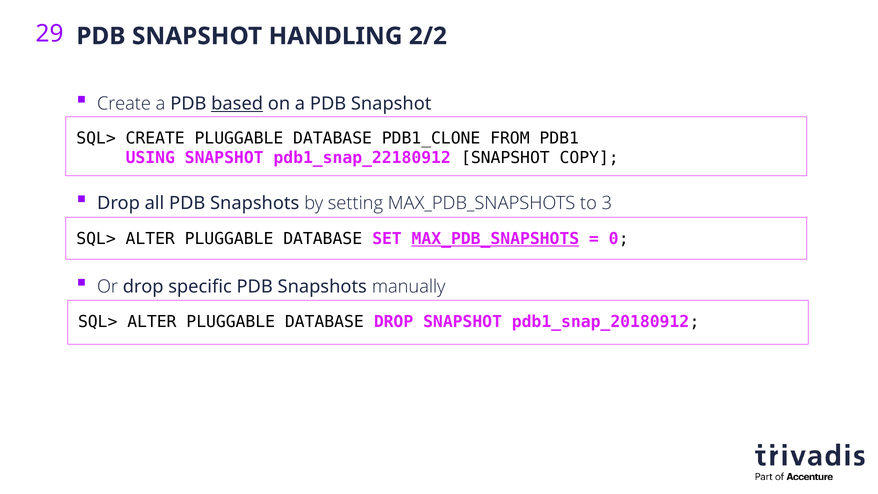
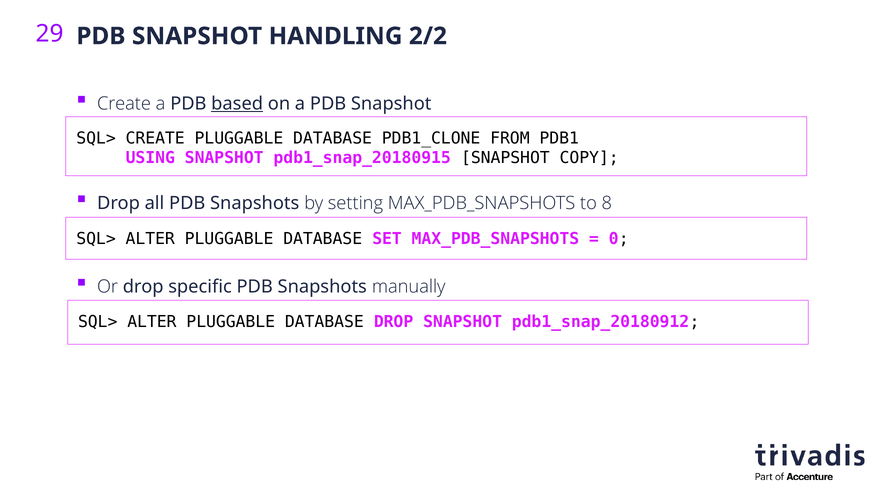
pdb1_snap_22180912: pdb1_snap_22180912 -> pdb1_snap_20180915 (362, 158)
3: 3 -> 8 (607, 203)
MAX_PDB_SNAPSHOTS underline: present -> none (495, 239)
